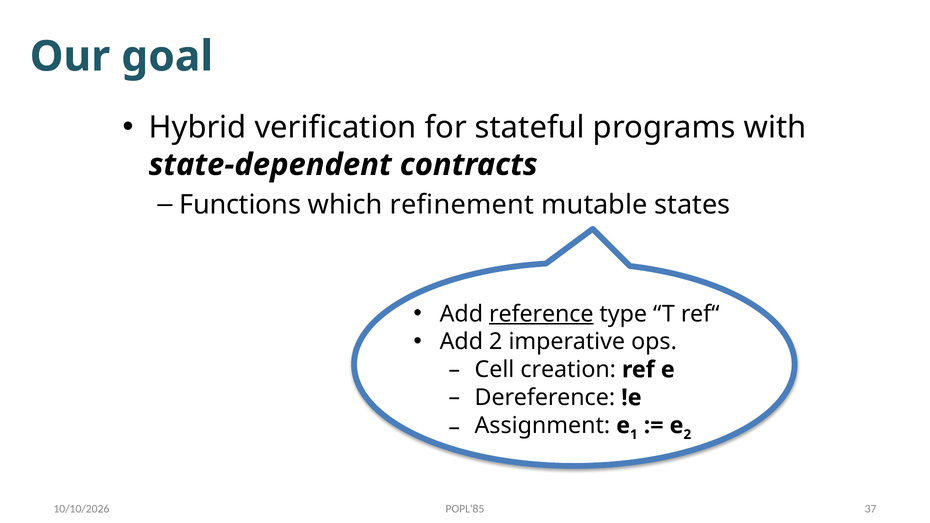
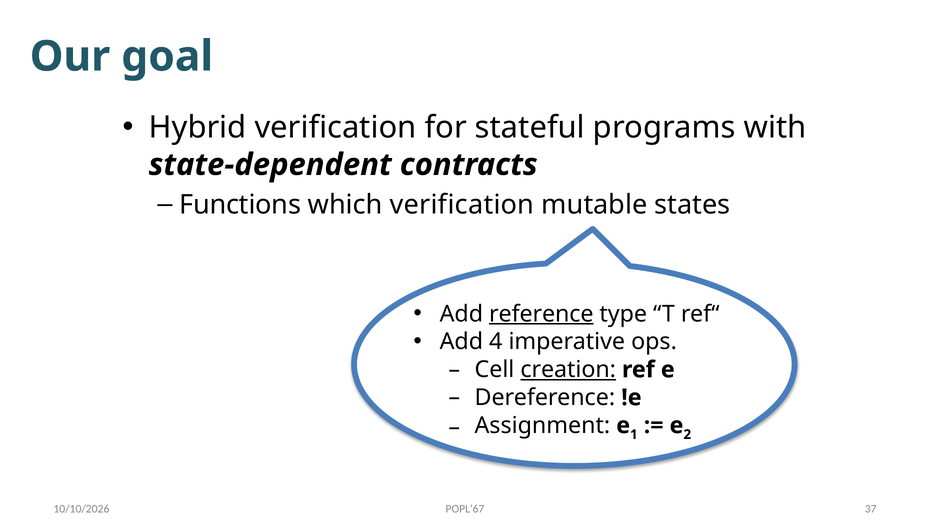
which refinement: refinement -> verification (462, 205)
Add 2: 2 -> 4 (496, 342)
creation underline: none -> present (568, 370)
POPL'85: POPL'85 -> POPL'67 (465, 509)
